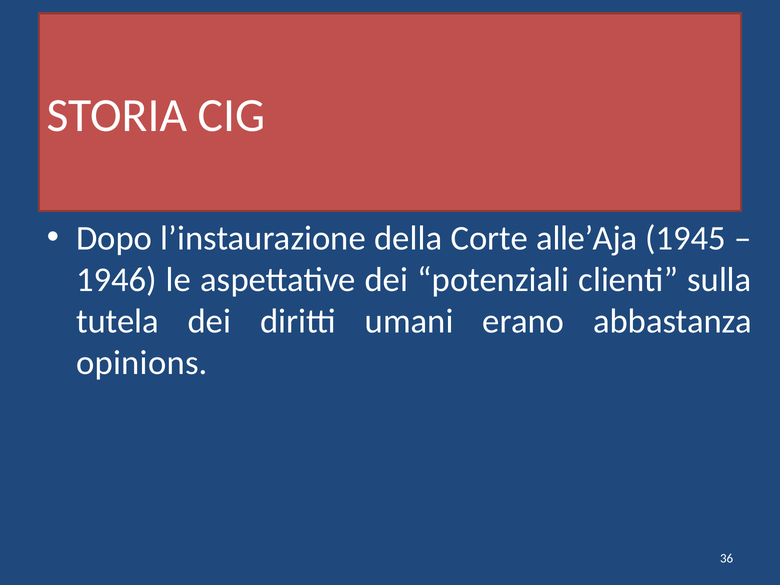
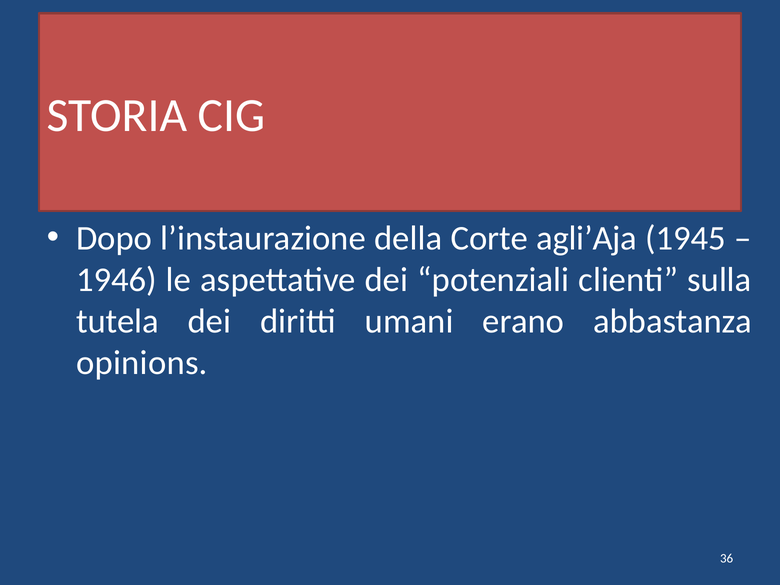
alle’Aja: alle’Aja -> agli’Aja (587, 238)
